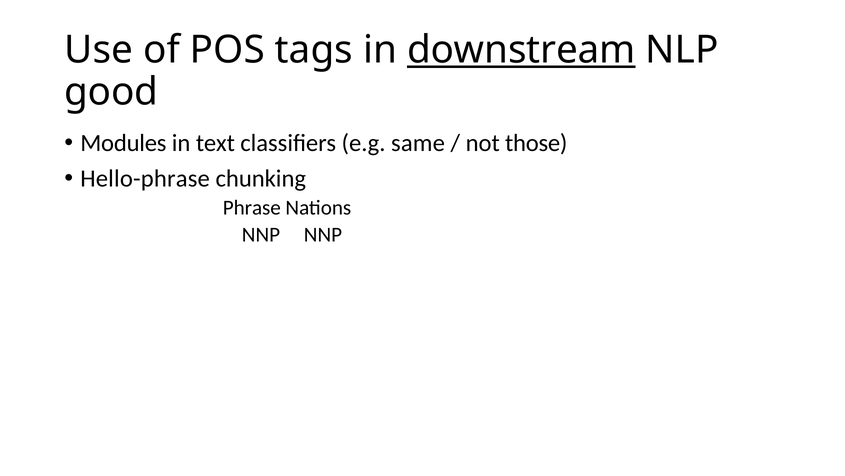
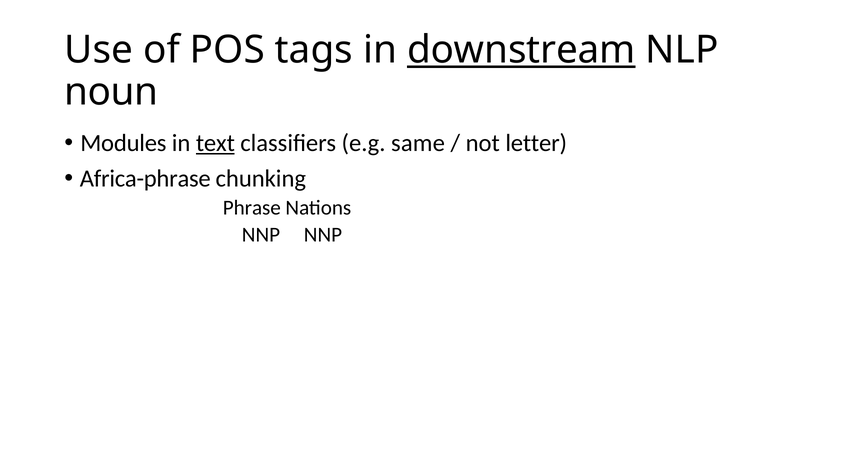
good: good -> noun (111, 92)
text underline: none -> present (215, 143)
those: those -> letter (536, 143)
Hello-phrase: Hello-phrase -> Africa-phrase (145, 178)
